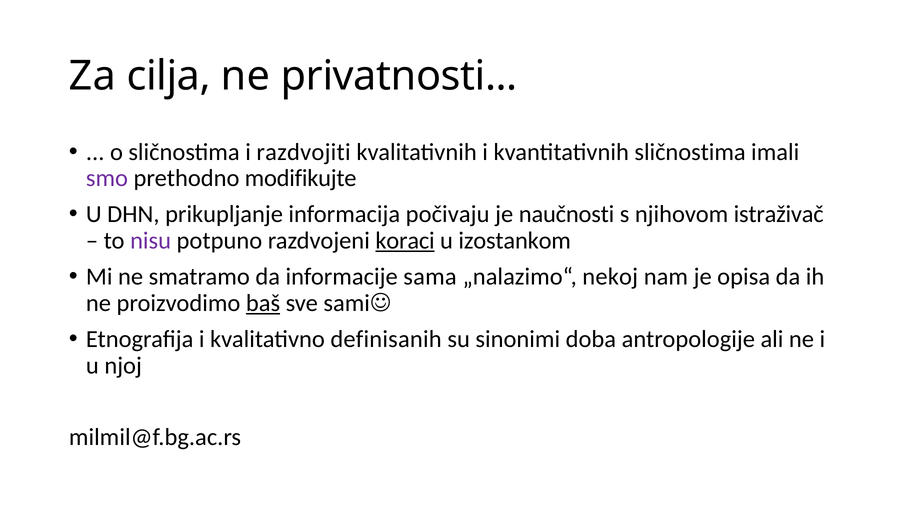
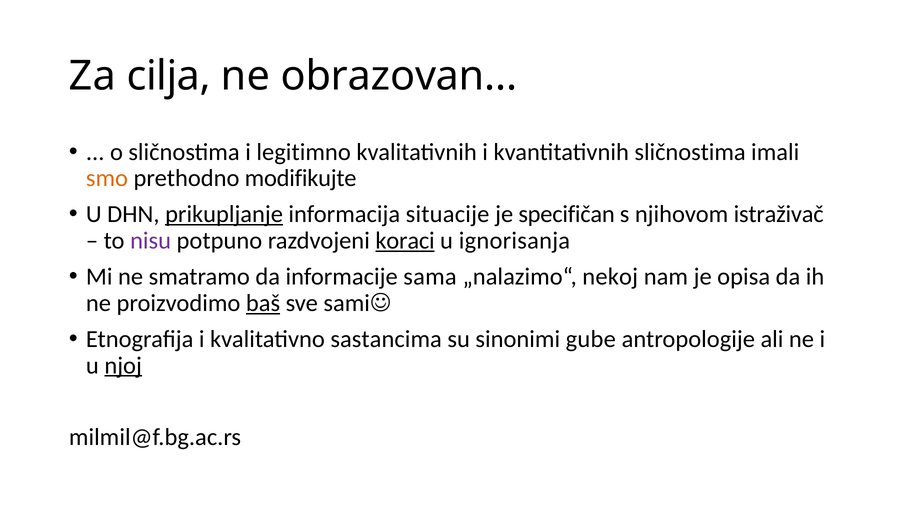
privatnosti: privatnosti -> obrazovan (399, 76)
razdvojiti: razdvojiti -> legitimno (304, 152)
smo colour: purple -> orange (107, 178)
prikupljanje underline: none -> present (224, 214)
počivaju: počivaju -> situacije (448, 214)
naučnosti: naučnosti -> specifičan (567, 214)
izostankom: izostankom -> ignorisanja (514, 241)
definisanih: definisanih -> sastancima (386, 339)
doba: doba -> gube (591, 339)
njoj underline: none -> present (123, 365)
